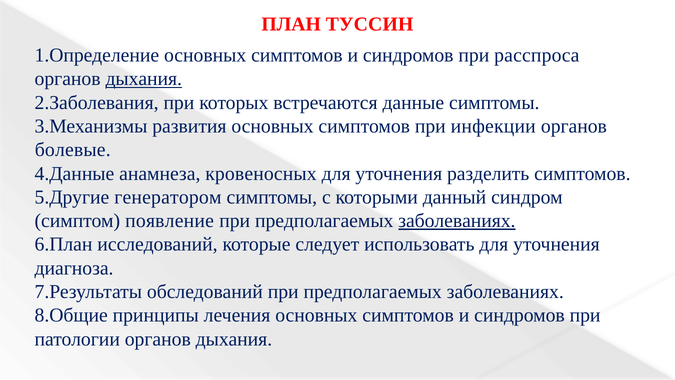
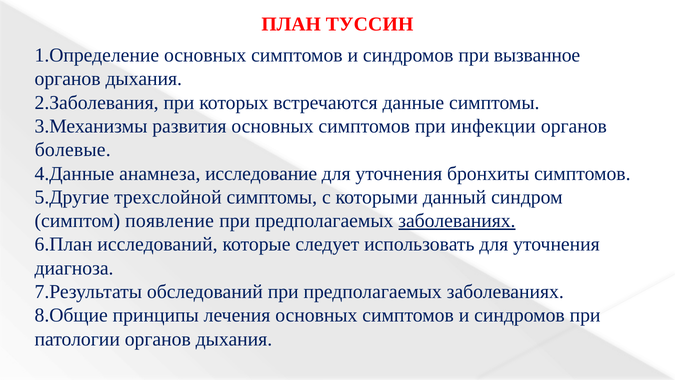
расспроса: расспроса -> вызванное (537, 55)
дыхания underline: present -> none (144, 79)
кровеносных: кровеносных -> исследование (261, 173)
разделить: разделить -> бронхиты (488, 173)
генератором: генератором -> трехслойной (168, 197)
